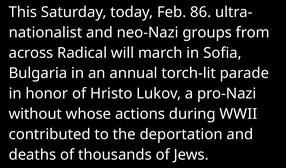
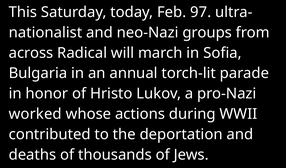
86: 86 -> 97 (201, 12)
without: without -> worked (35, 114)
